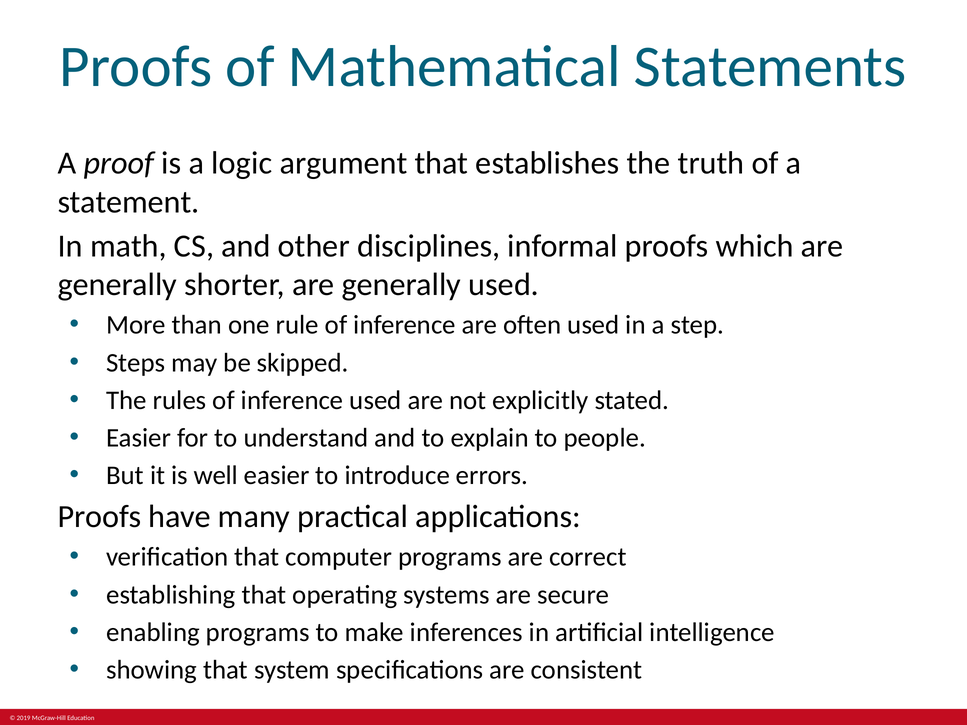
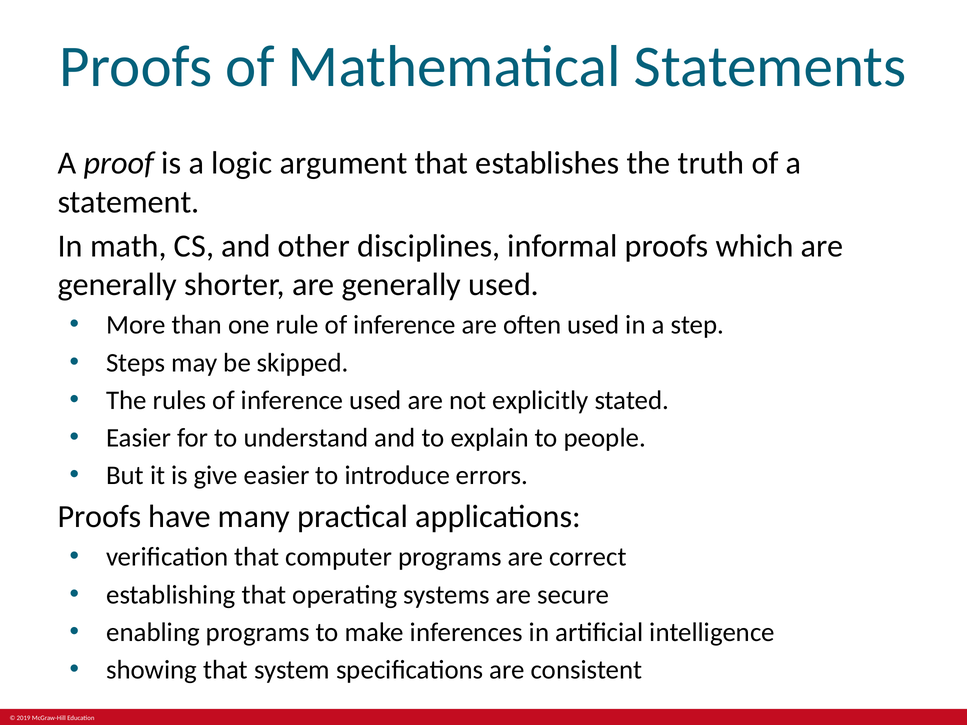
well: well -> give (216, 476)
